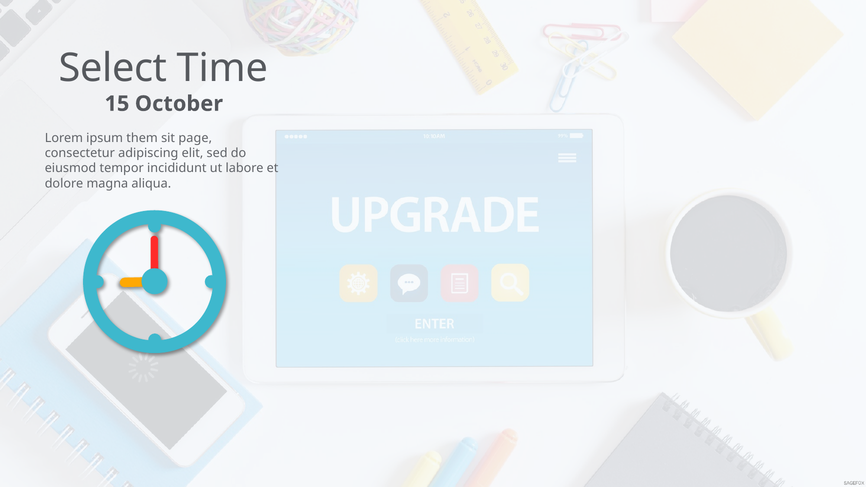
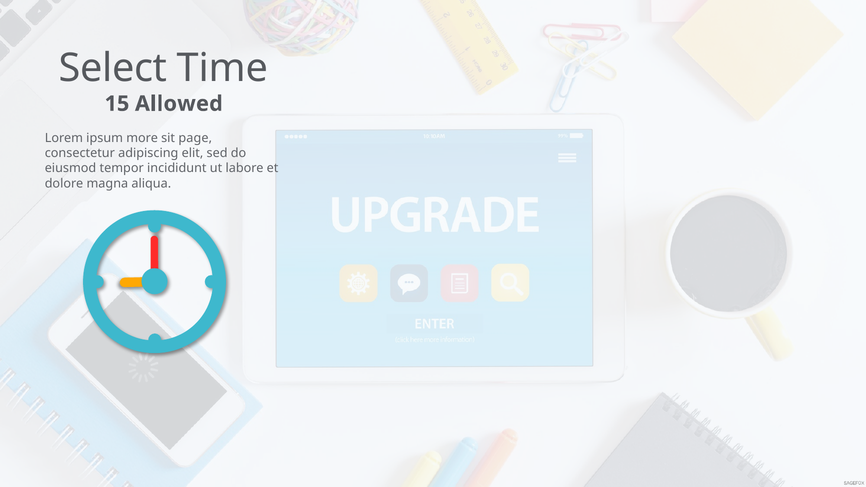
October: October -> Allowed (179, 104)
them: them -> more (142, 138)
